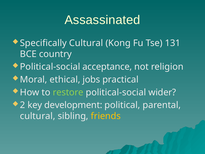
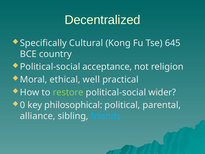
Assassinated: Assassinated -> Decentralized (102, 20)
131: 131 -> 645 (173, 43)
jobs: jobs -> well (91, 79)
2: 2 -> 0 (23, 105)
development: development -> philosophical (73, 105)
cultural: cultural -> alliance (38, 116)
friends colour: yellow -> light blue (106, 116)
